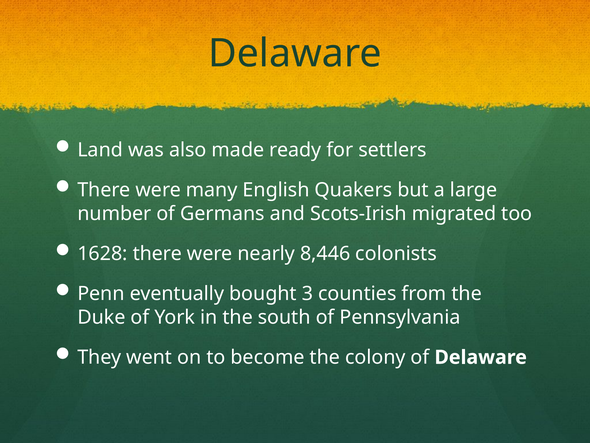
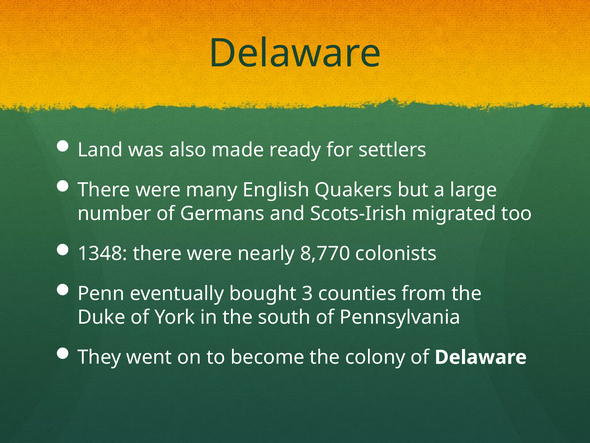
1628: 1628 -> 1348 (103, 253)
8,446: 8,446 -> 8,770 (325, 253)
